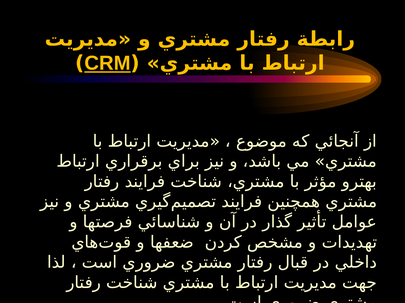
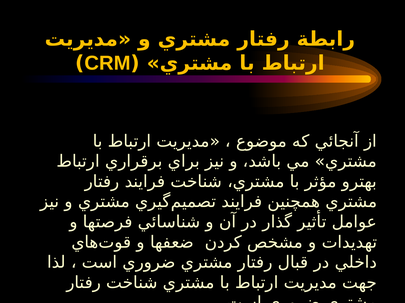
CRM underline: present -> none (108, 63)
